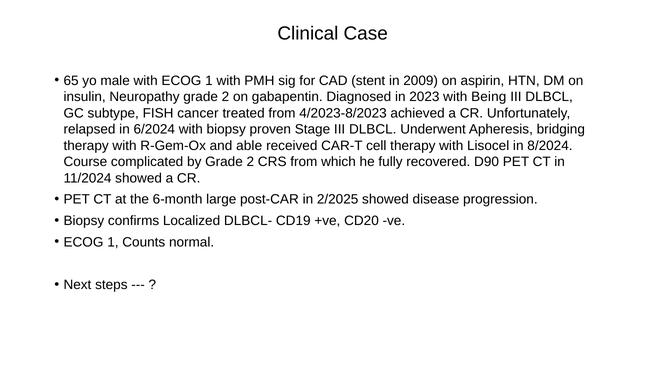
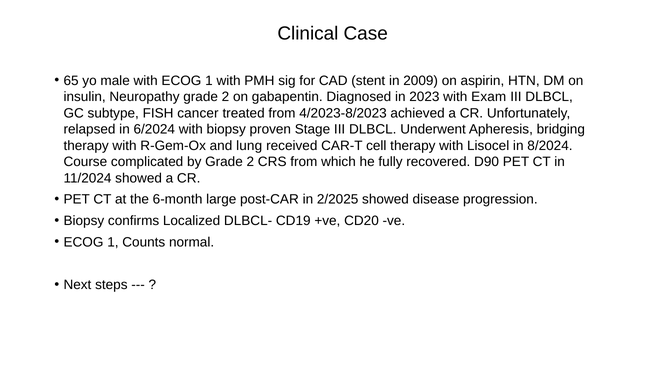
Being: Being -> Exam (489, 97)
able: able -> lung (249, 146)
